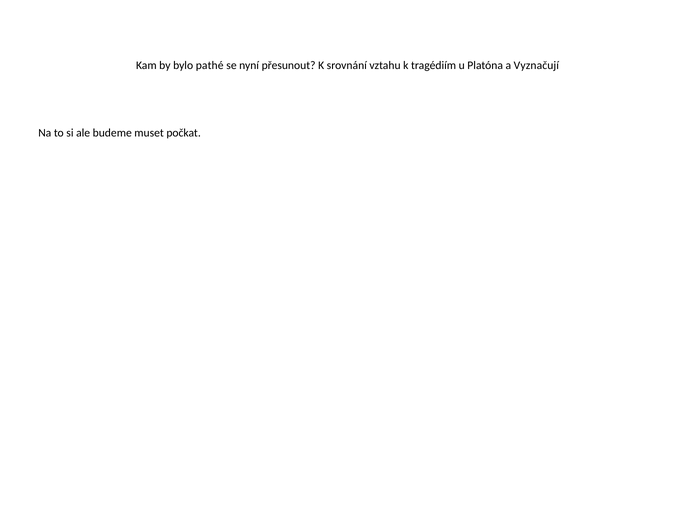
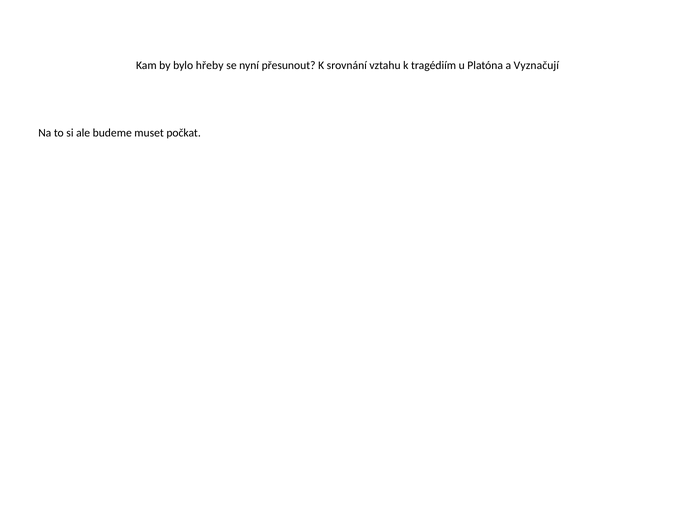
pathé: pathé -> hřeby (210, 65)
